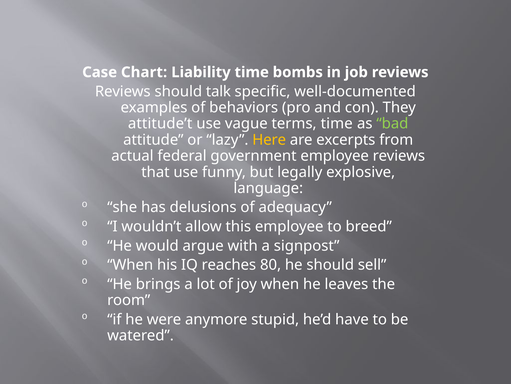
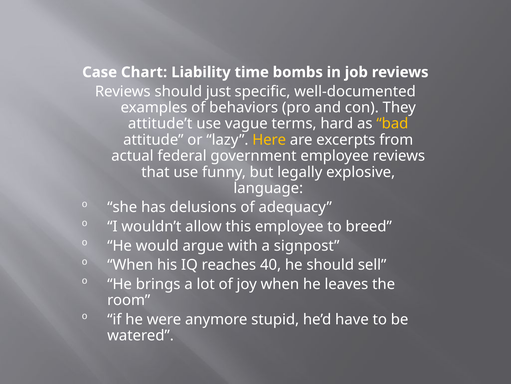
talk: talk -> just (218, 91)
terms time: time -> hard (337, 123)
bad colour: light green -> yellow (392, 123)
80: 80 -> 40 (271, 264)
